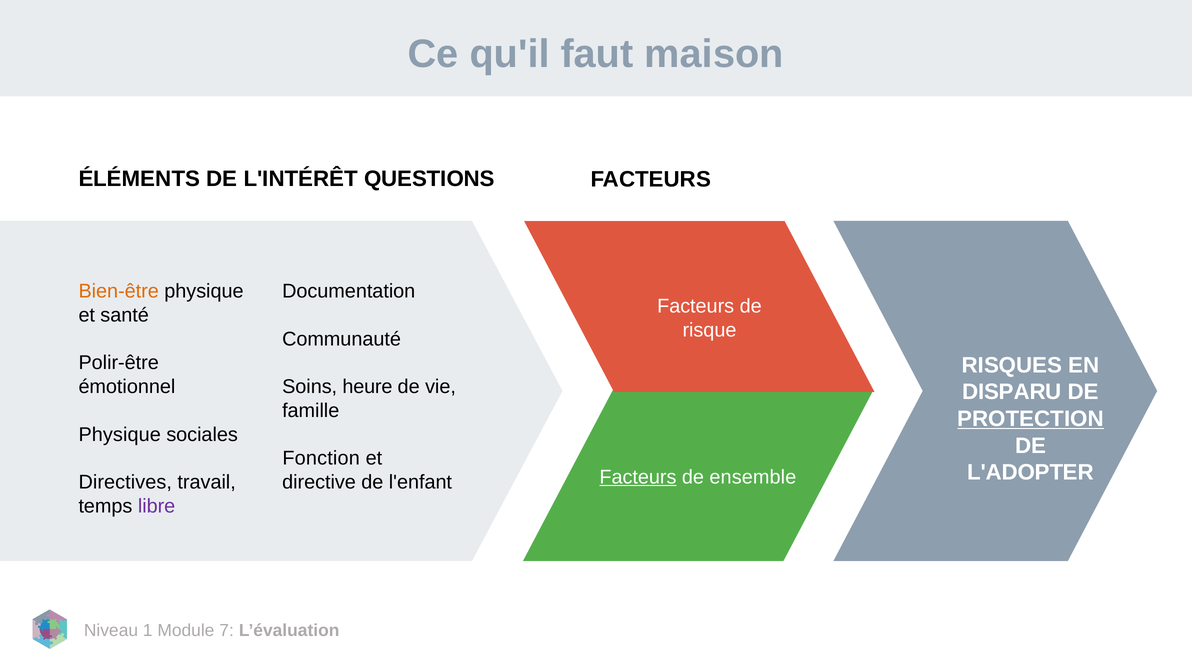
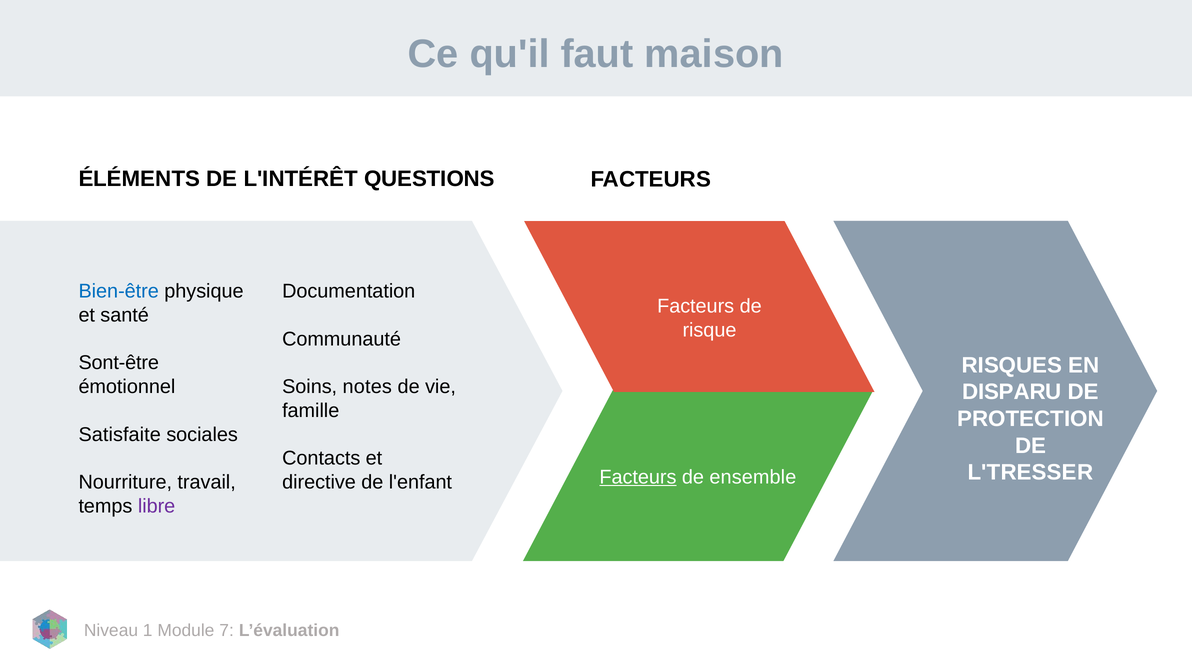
Bien-être colour: orange -> blue (119, 291)
Polir-être: Polir-être -> Sont-être (119, 363)
heure: heure -> notes (367, 386)
PROTECTION underline: present -> none (1031, 419)
Physique: Physique -> Satisfaite (120, 434)
Fonction: Fonction -> Contacts (321, 458)
L'ADOPTER: L'ADOPTER -> L'TRESSER (1030, 472)
Directives: Directives -> Nourriture (125, 482)
